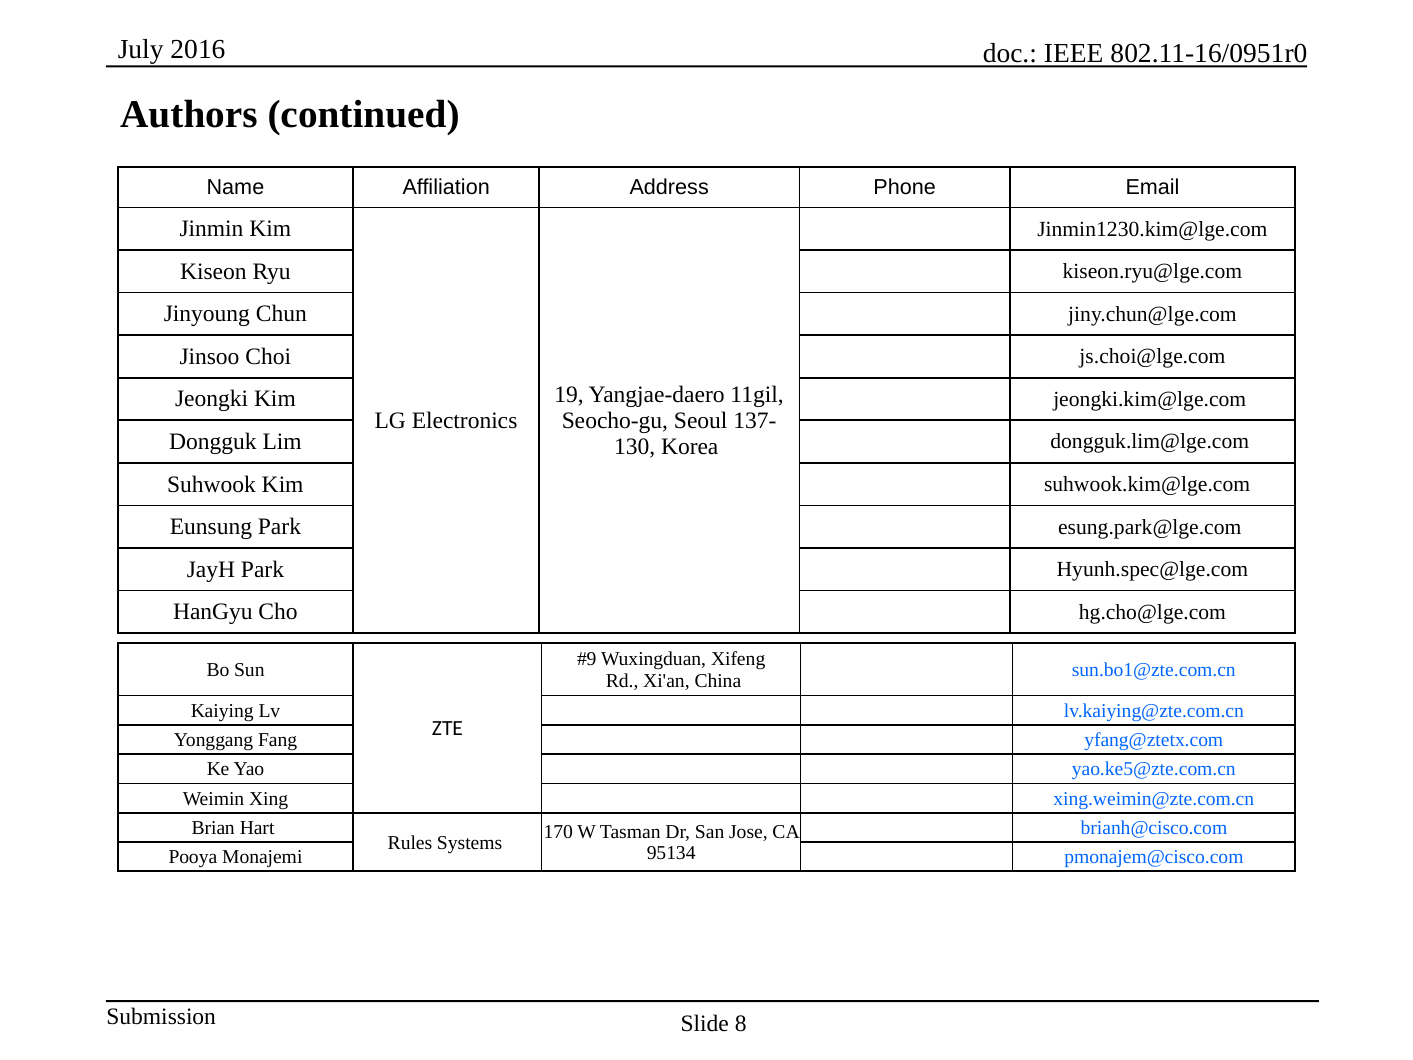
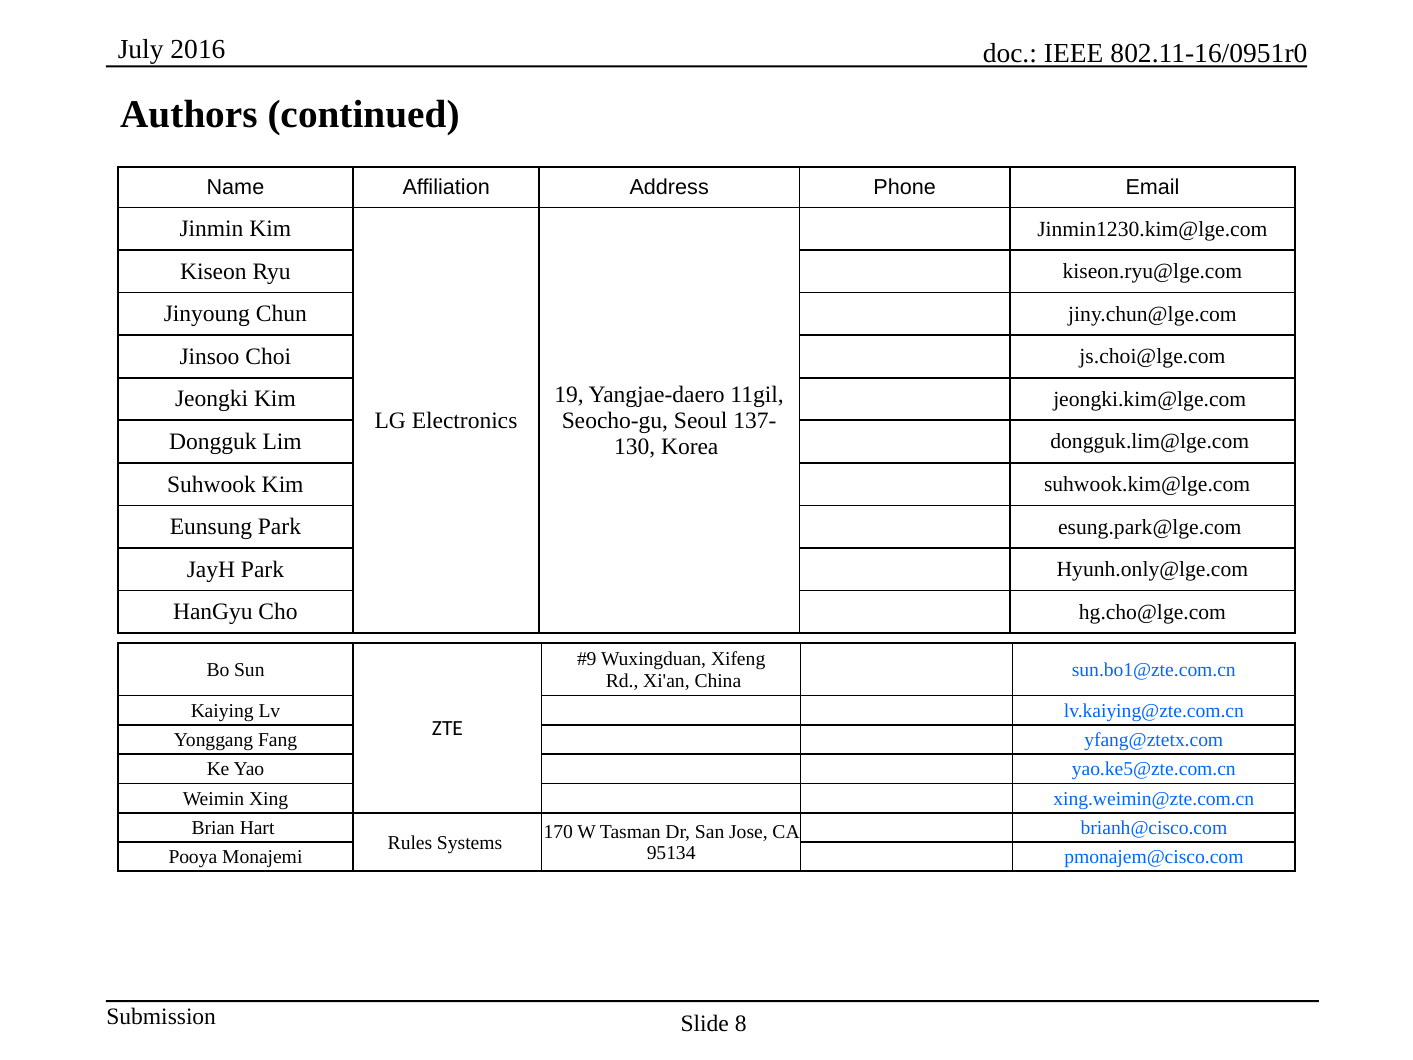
Hyunh.spec@lge.com: Hyunh.spec@lge.com -> Hyunh.only@lge.com (1152, 569)
